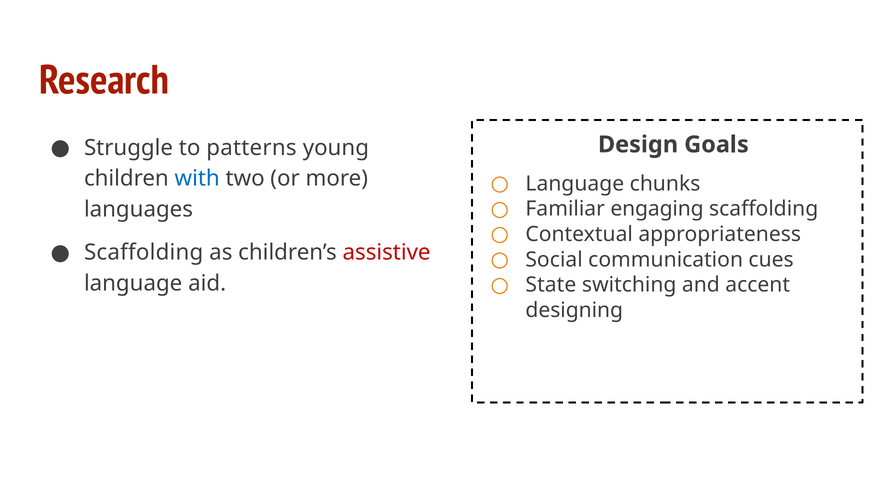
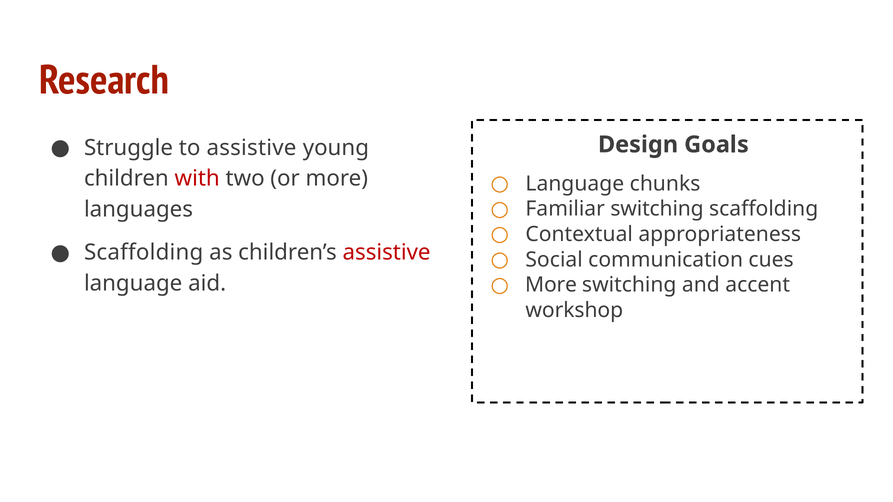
to patterns: patterns -> assistive (251, 148)
with colour: blue -> red (197, 179)
Familiar engaging: engaging -> switching (657, 209)
State: State -> More (551, 285)
designing: designing -> workshop (574, 310)
